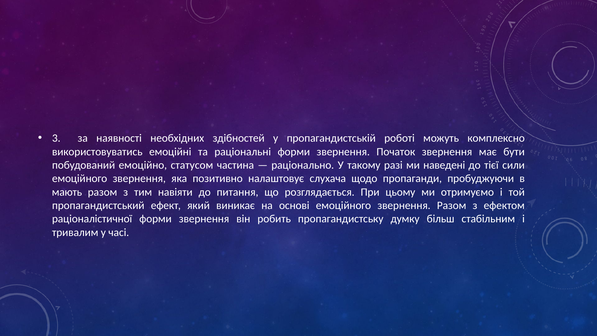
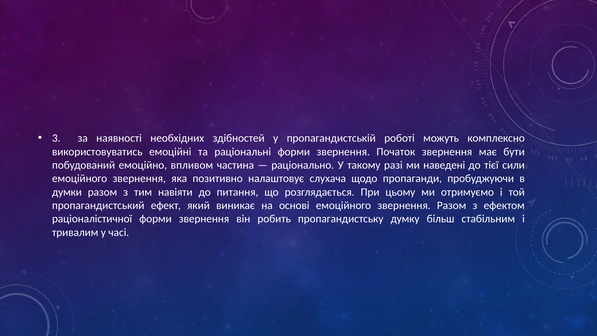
статусом: статусом -> впливом (192, 165)
мають: мають -> думки (67, 192)
